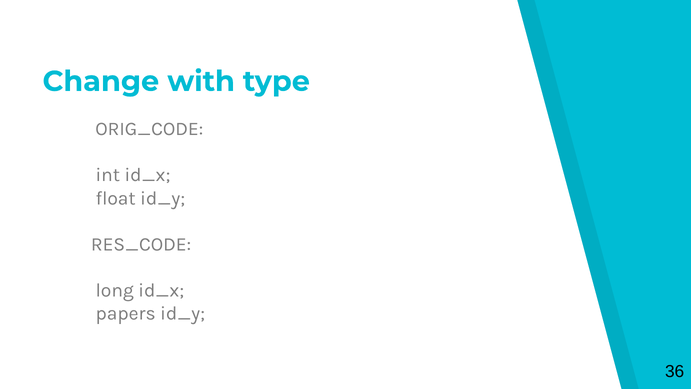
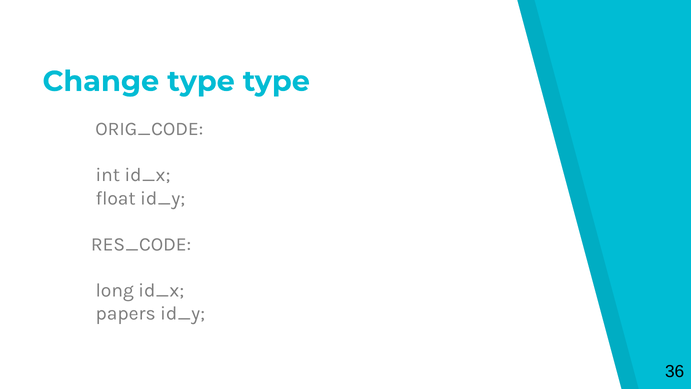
Change with: with -> type (201, 81)
